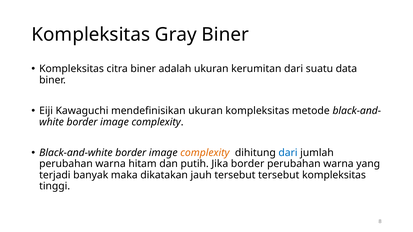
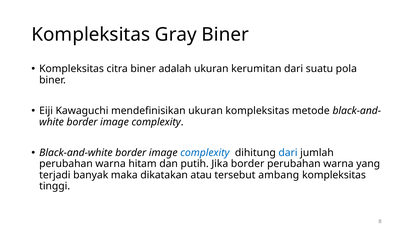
data: data -> pola (346, 69)
complexity colour: orange -> blue (205, 153)
jauh: jauh -> atau (201, 175)
tersebut tersebut: tersebut -> ambang (279, 175)
